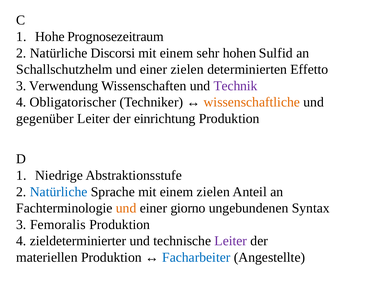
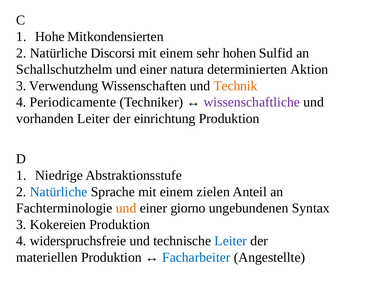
Prognosezeitraum: Prognosezeitraum -> Mitkondensierten (115, 37)
einer zielen: zielen -> natura (187, 69)
Effetto: Effetto -> Aktion (309, 69)
Technik colour: purple -> orange (235, 86)
Obligatorischer: Obligatorischer -> Periodicamente (73, 102)
wissenschaftliche colour: orange -> purple (252, 102)
gegenüber: gegenüber -> vorhanden (45, 118)
Femoralis: Femoralis -> Kokereien (58, 224)
zieldeterminierter: zieldeterminierter -> widerspruchsfreie (78, 241)
Leiter colour: purple -> blue (231, 241)
